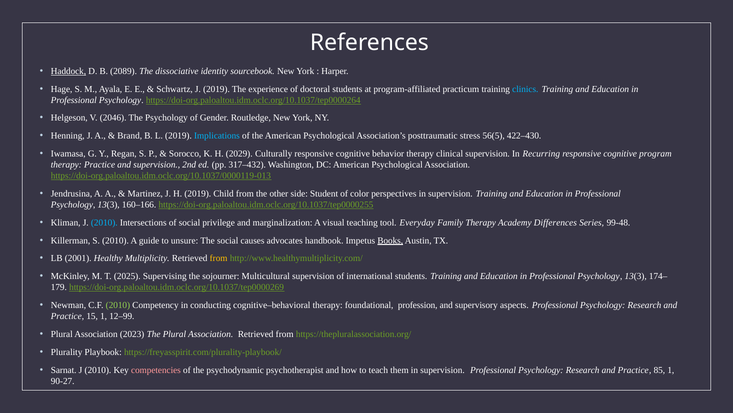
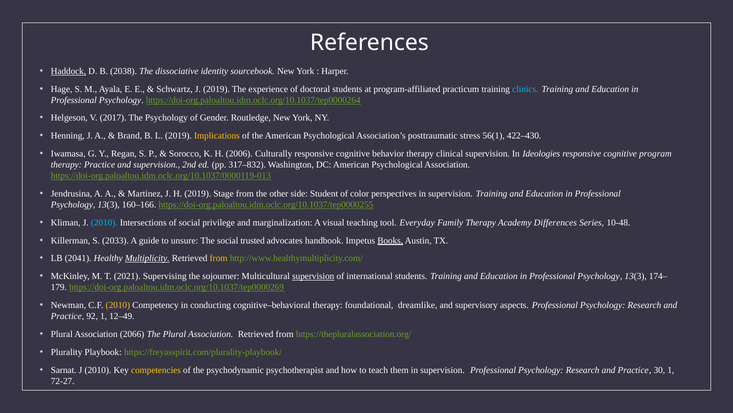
2089: 2089 -> 2038 (124, 71)
2046: 2046 -> 2017 (113, 118)
Implications colour: light blue -> yellow (217, 136)
56(5: 56(5 -> 56(1 (494, 136)
2029: 2029 -> 2006 (239, 154)
Recurring: Recurring -> Ideologies (541, 154)
317–432: 317–432 -> 317–832 (247, 165)
Child: Child -> Stage (224, 193)
99-48: 99-48 -> 10-48 (618, 222)
S 2010: 2010 -> 2033 (115, 240)
causes: causes -> trusted (253, 240)
2001: 2001 -> 2041 (78, 258)
Multiplicity underline: none -> present (147, 258)
2025: 2025 -> 2021 (127, 276)
supervision underline: none -> present (313, 276)
2010 colour: light green -> yellow (118, 305)
profession: profession -> dreamlike (418, 305)
15: 15 -> 92 (92, 316)
12–99: 12–99 -> 12–49 (122, 316)
2023: 2023 -> 2066 (132, 334)
competencies colour: pink -> yellow (156, 369)
85: 85 -> 30 (659, 369)
90-27: 90-27 -> 72-27 (63, 380)
